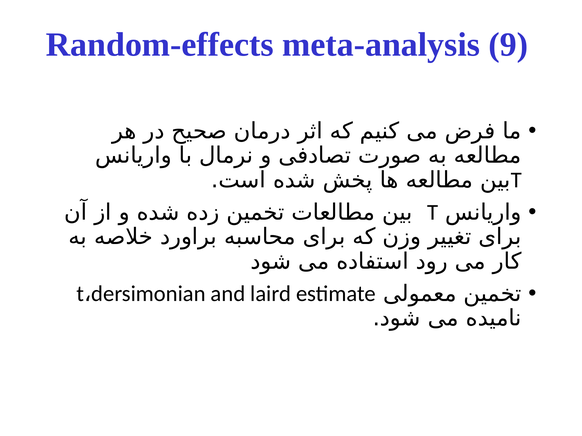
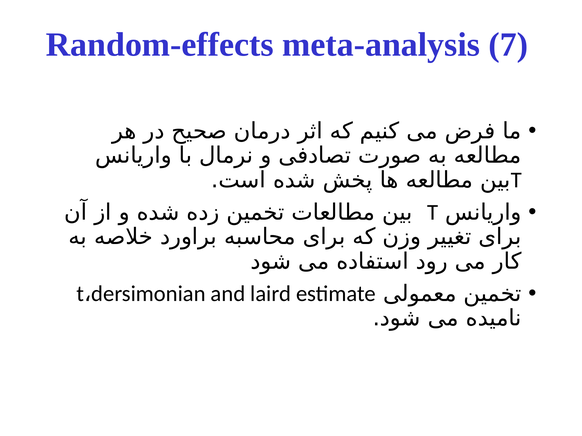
9: 9 -> 7 (508, 45)
